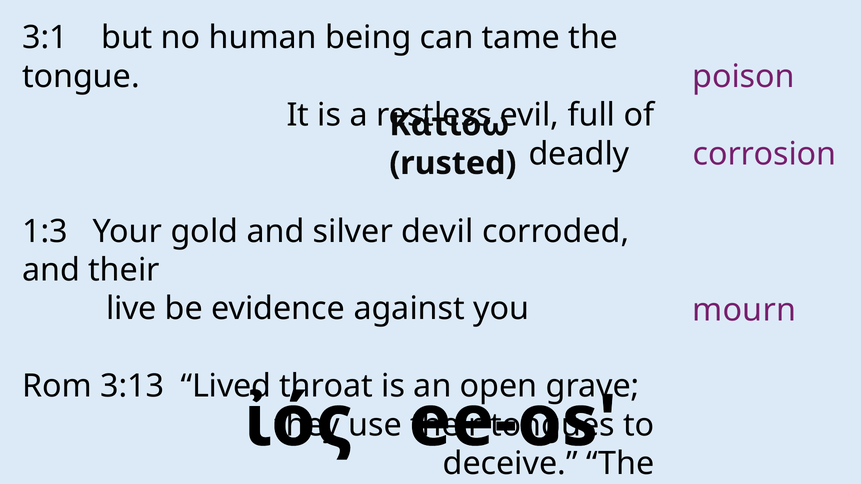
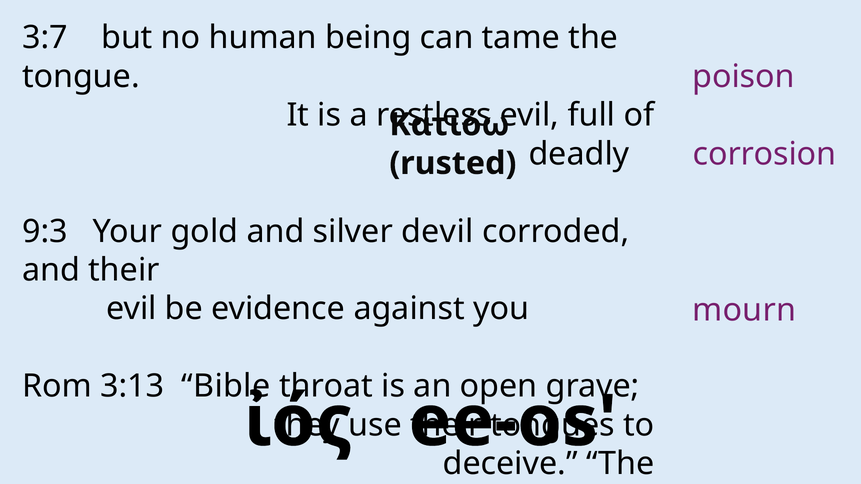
3:1: 3:1 -> 3:7 (45, 38)
1:3: 1:3 -> 9:3 (45, 232)
live: live -> evil (131, 309)
Lived: Lived -> Bible (226, 387)
